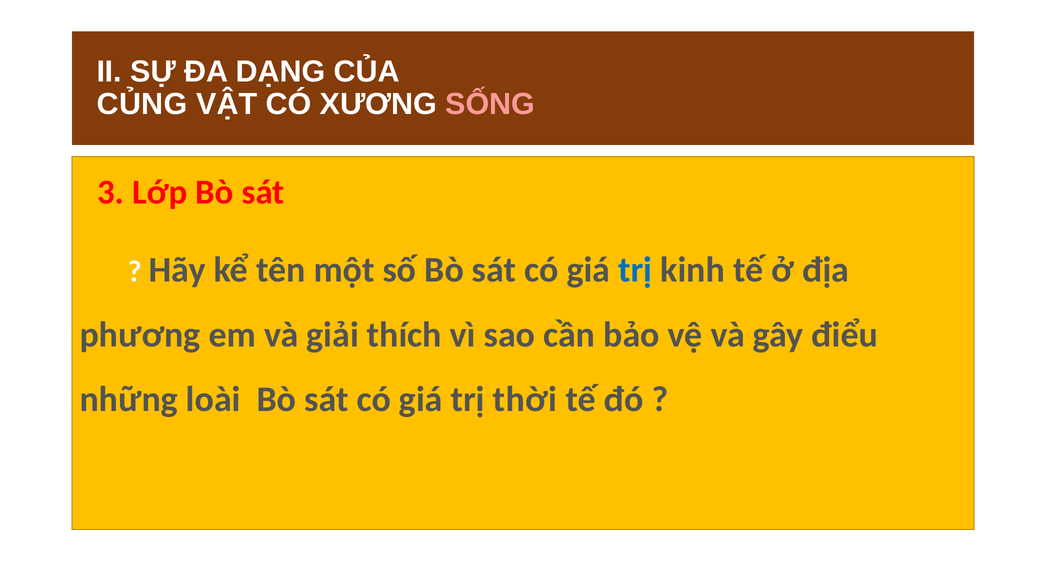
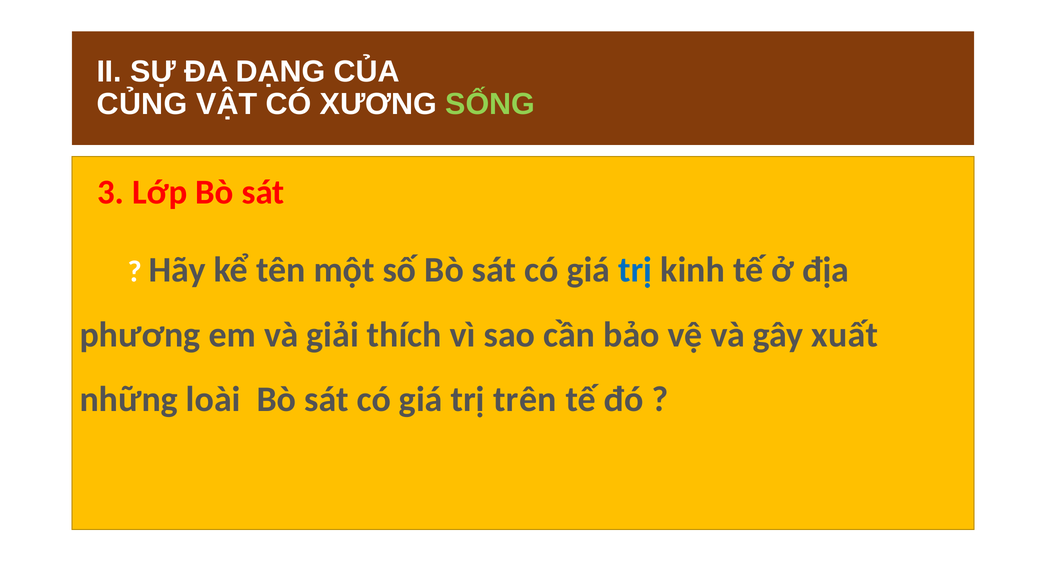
SỐNG colour: pink -> light green (490, 104)
điểu: điểu -> xuất (845, 335)
thời: thời -> trên (525, 400)
